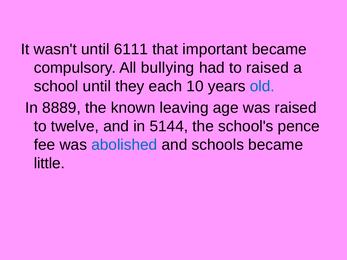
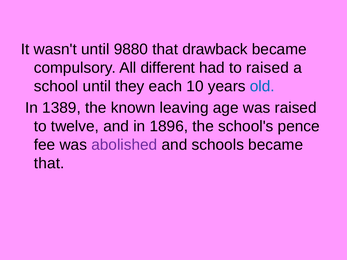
6111: 6111 -> 9880 (131, 49)
important: important -> drawback (215, 49)
bullying: bullying -> different (168, 68)
8889: 8889 -> 1389 (62, 108)
5144: 5144 -> 1896 (169, 126)
abolished colour: blue -> purple (124, 145)
little: little -> that (49, 163)
